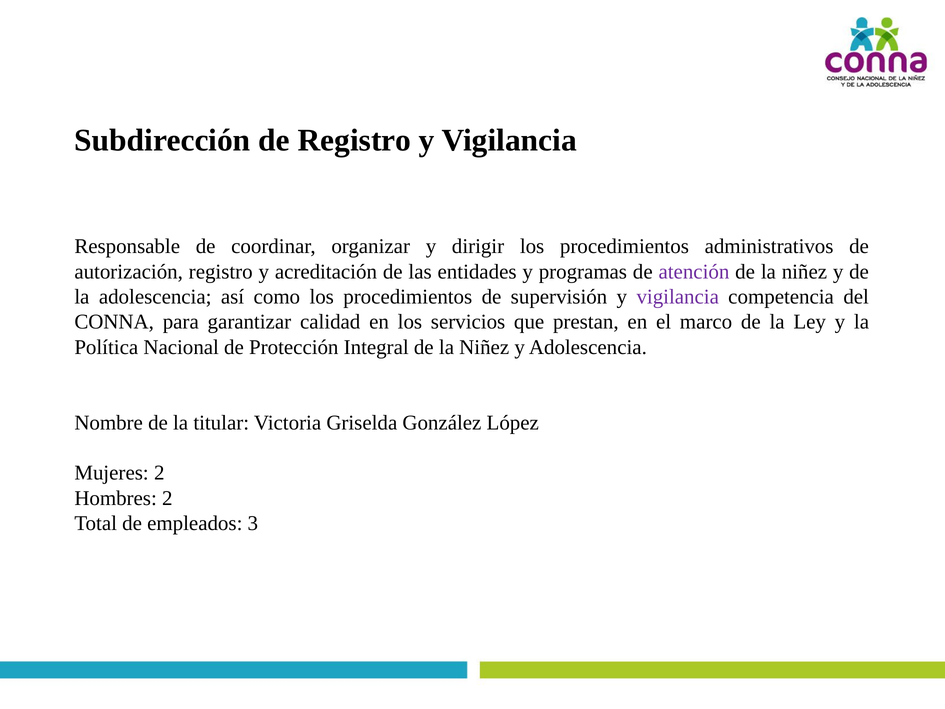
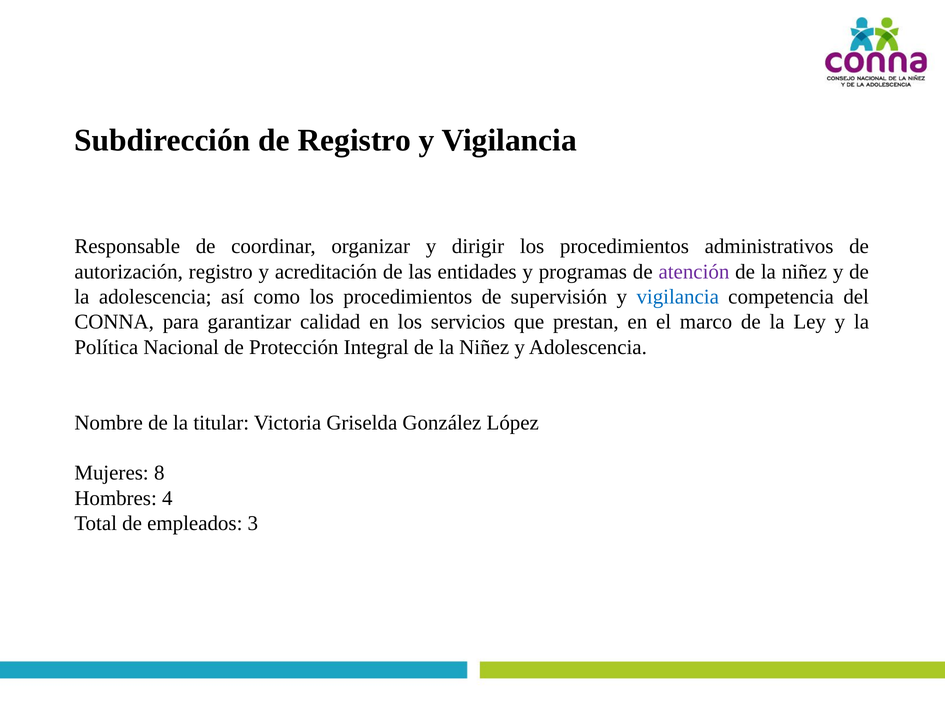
vigilancia colour: purple -> blue (678, 297)
Mujeres 2: 2 -> 8 (159, 473)
Hombres 2: 2 -> 4 (167, 498)
